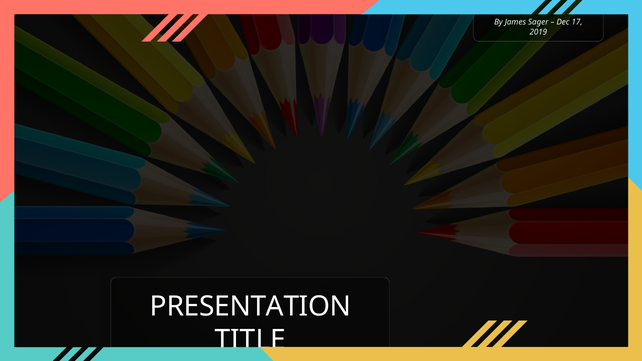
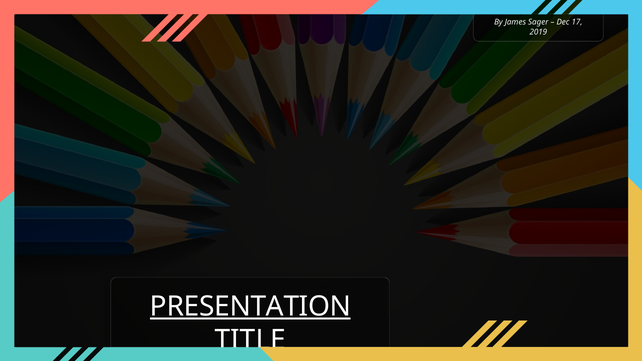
PRESENTATION underline: none -> present (251, 306)
